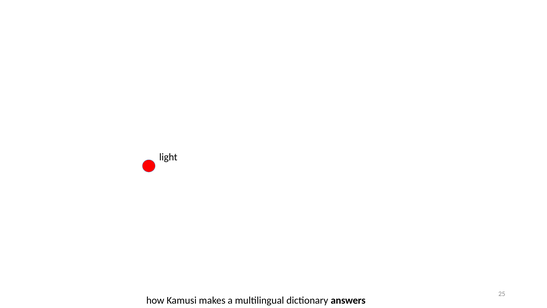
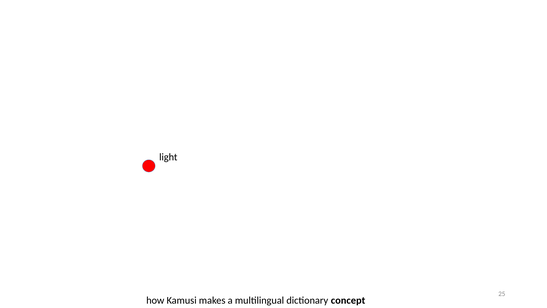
answers: answers -> concept (348, 300)
